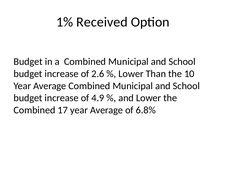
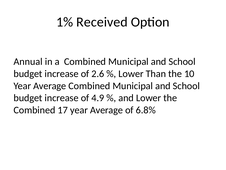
Budget: Budget -> Annual (28, 61)
